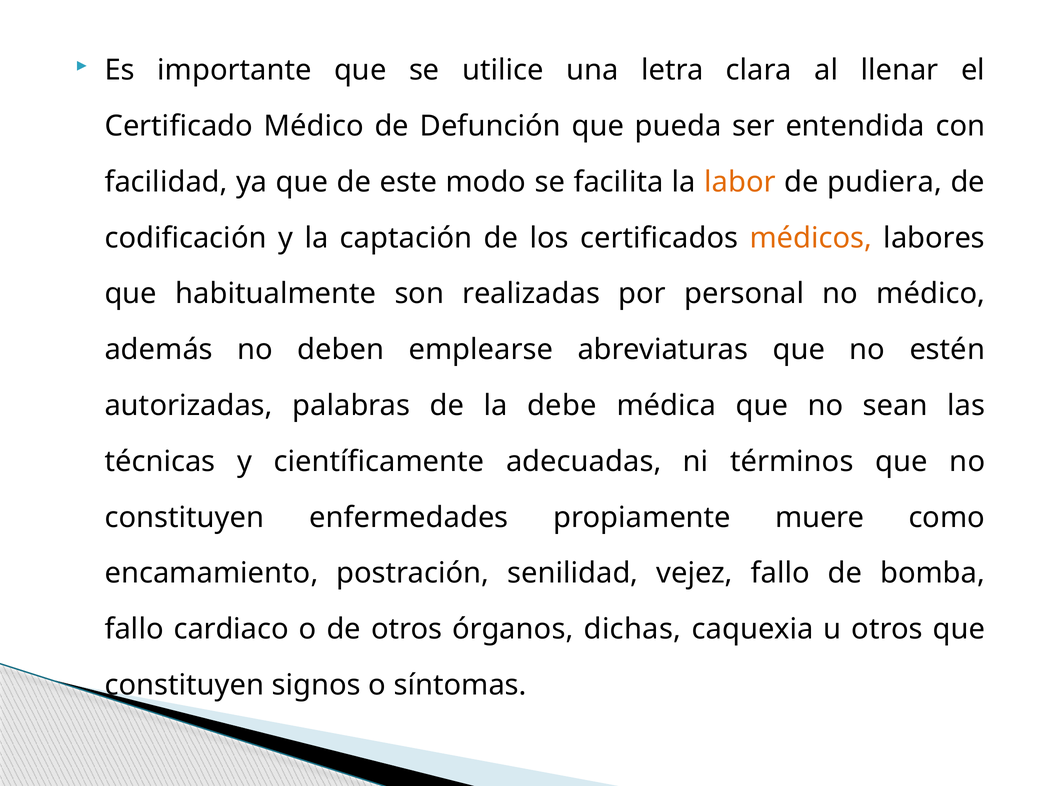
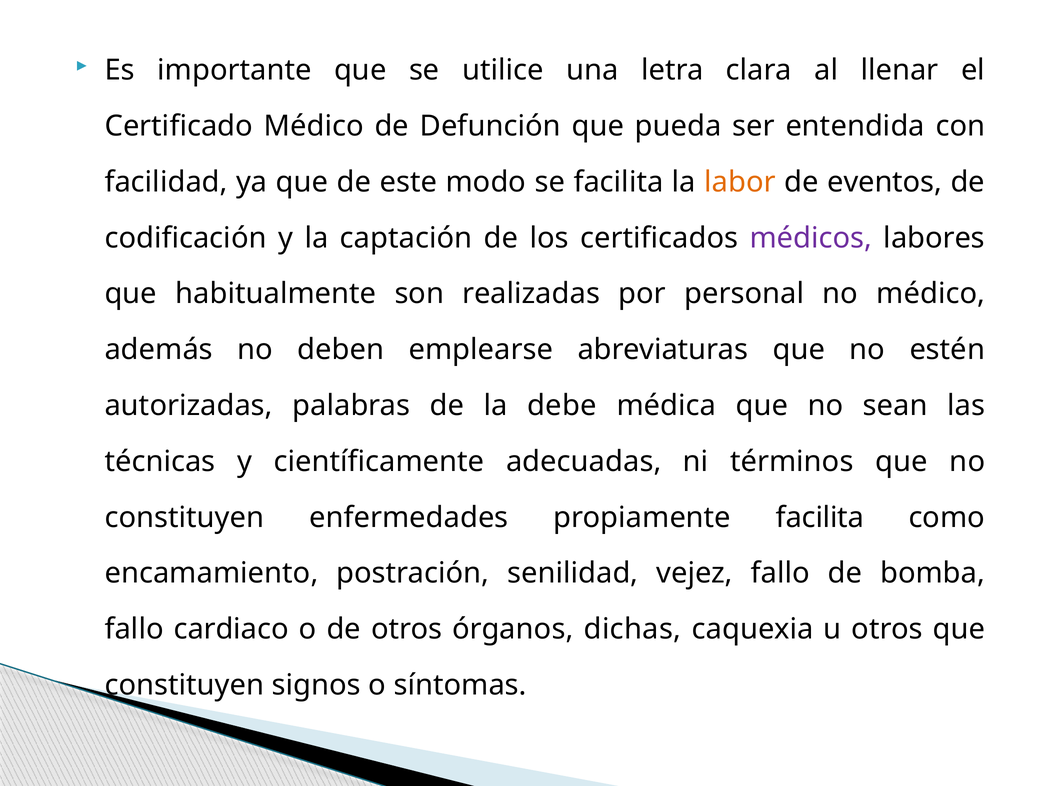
pudiera: pudiera -> eventos (885, 182)
médicos colour: orange -> purple (811, 238)
propiamente muere: muere -> facilita (820, 517)
